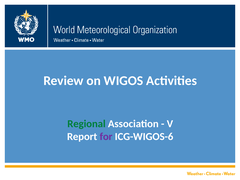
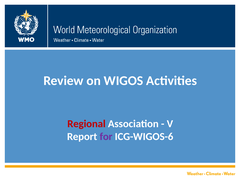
Regional colour: green -> red (86, 124)
